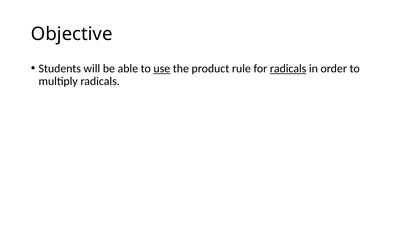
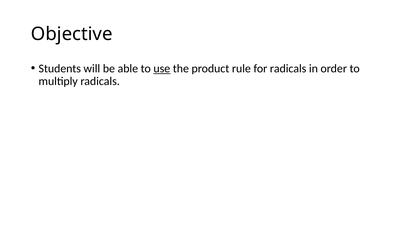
radicals underline: present -> none (288, 69)
